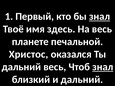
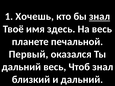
Первый: Первый -> Хочешь (35, 16)
Христос: Христос -> Первый (29, 54)
знал underline: present -> none (103, 67)
